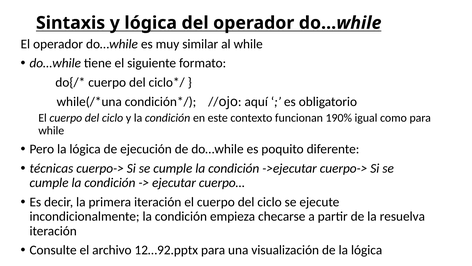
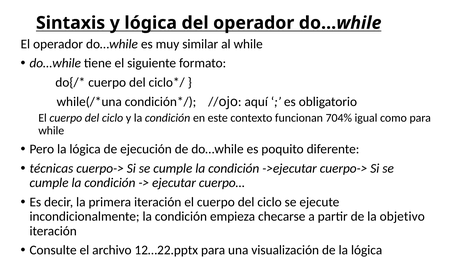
190%: 190% -> 704% (339, 118)
resuelva: resuelva -> objetivo (402, 216)
12…92.pptx: 12…92.pptx -> 12…22.pptx (166, 250)
